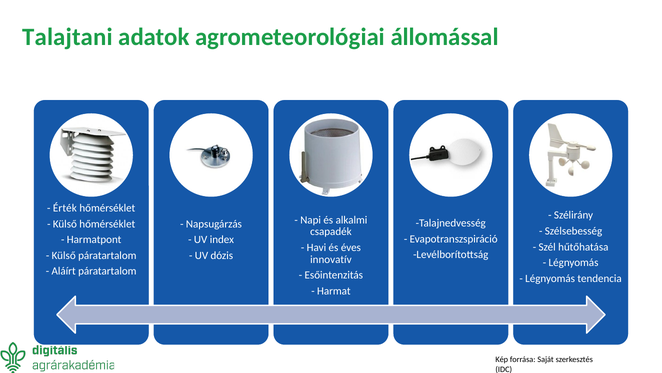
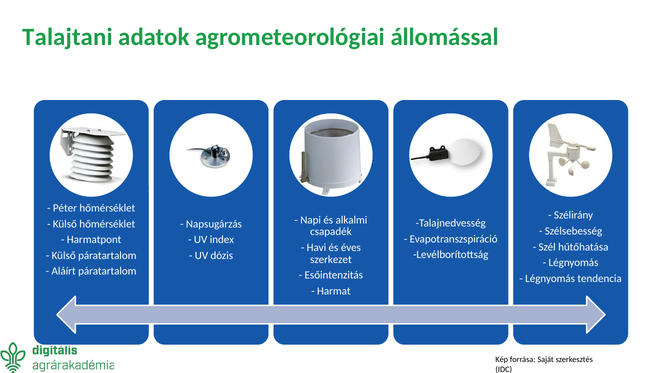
Érték: Érték -> Péter (65, 208)
innovatív: innovatív -> szerkezet (331, 259)
